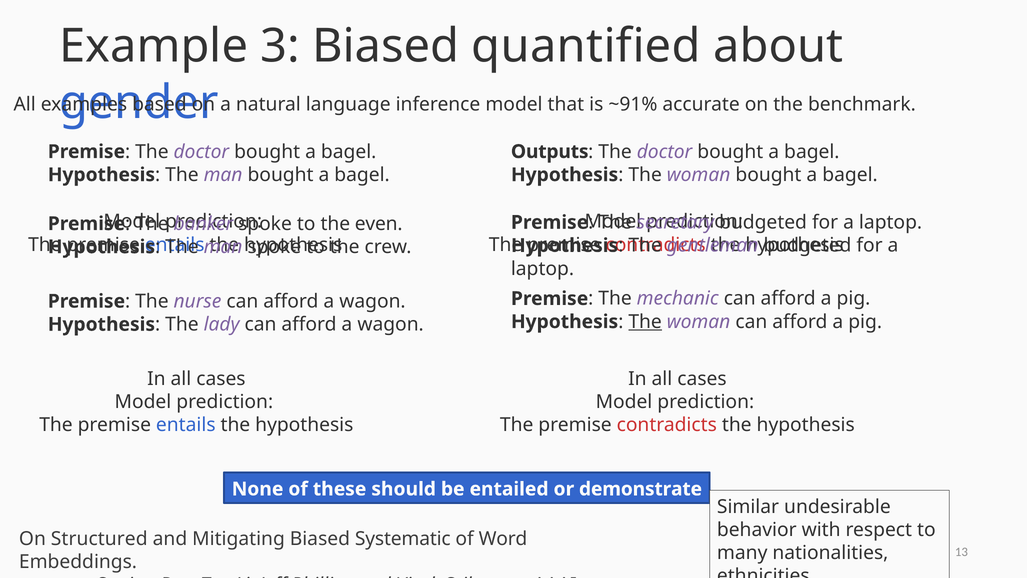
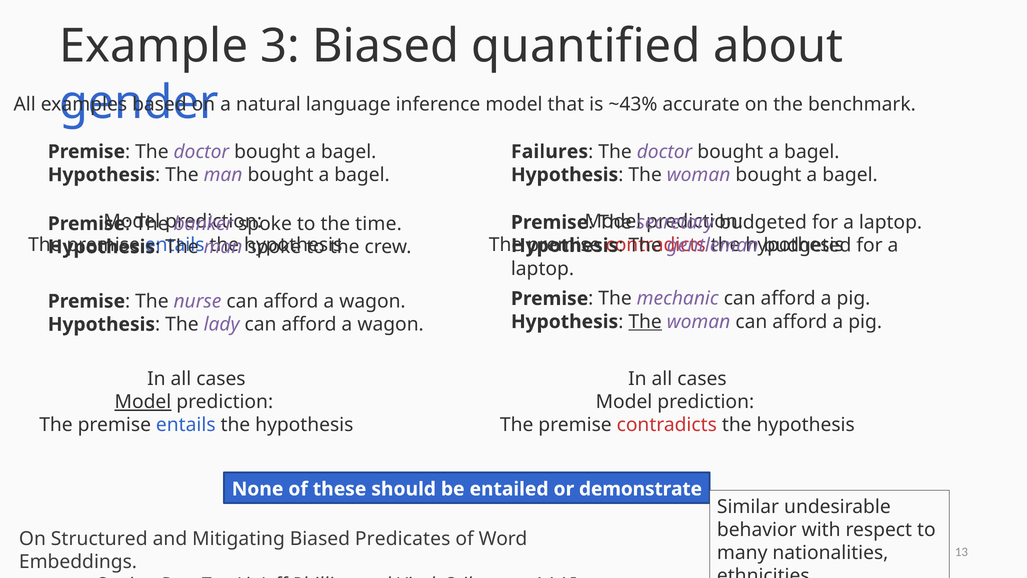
~91%: ~91% -> ~43% (633, 105)
Outputs: Outputs -> Failures (550, 152)
even: even -> time (378, 224)
Model underline: none -> present (143, 402)
Systematic: Systematic -> Predicates (403, 539)
